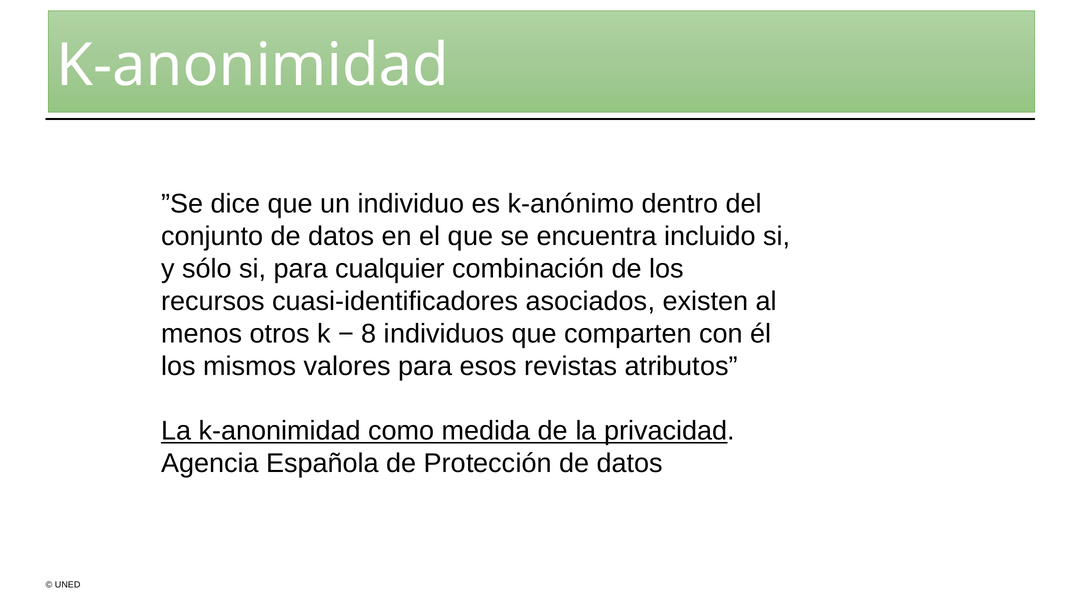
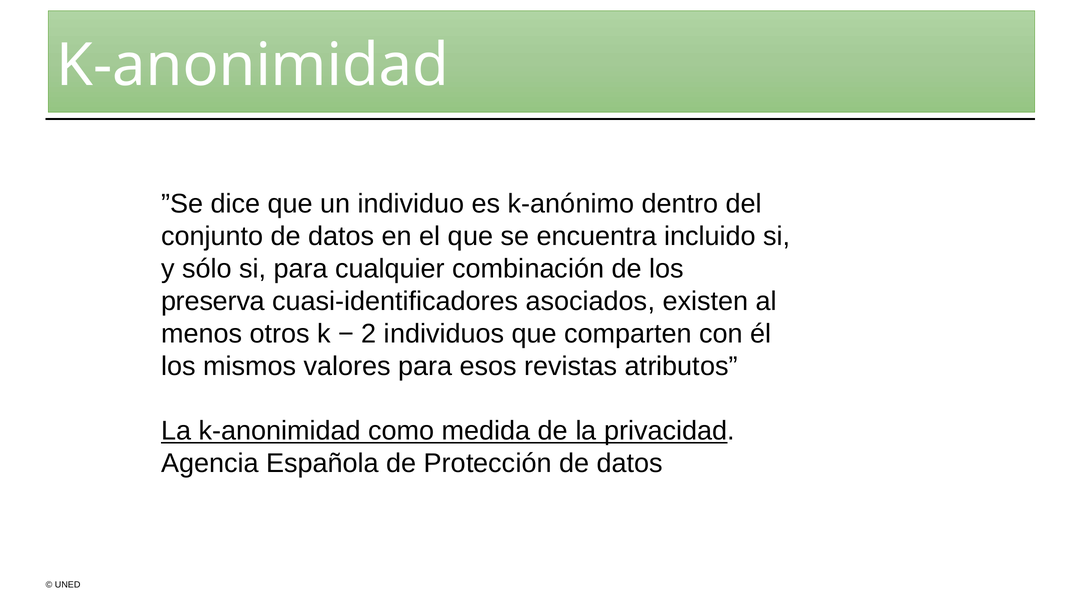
recursos: recursos -> preserva (213, 301)
8: 8 -> 2 (369, 334)
